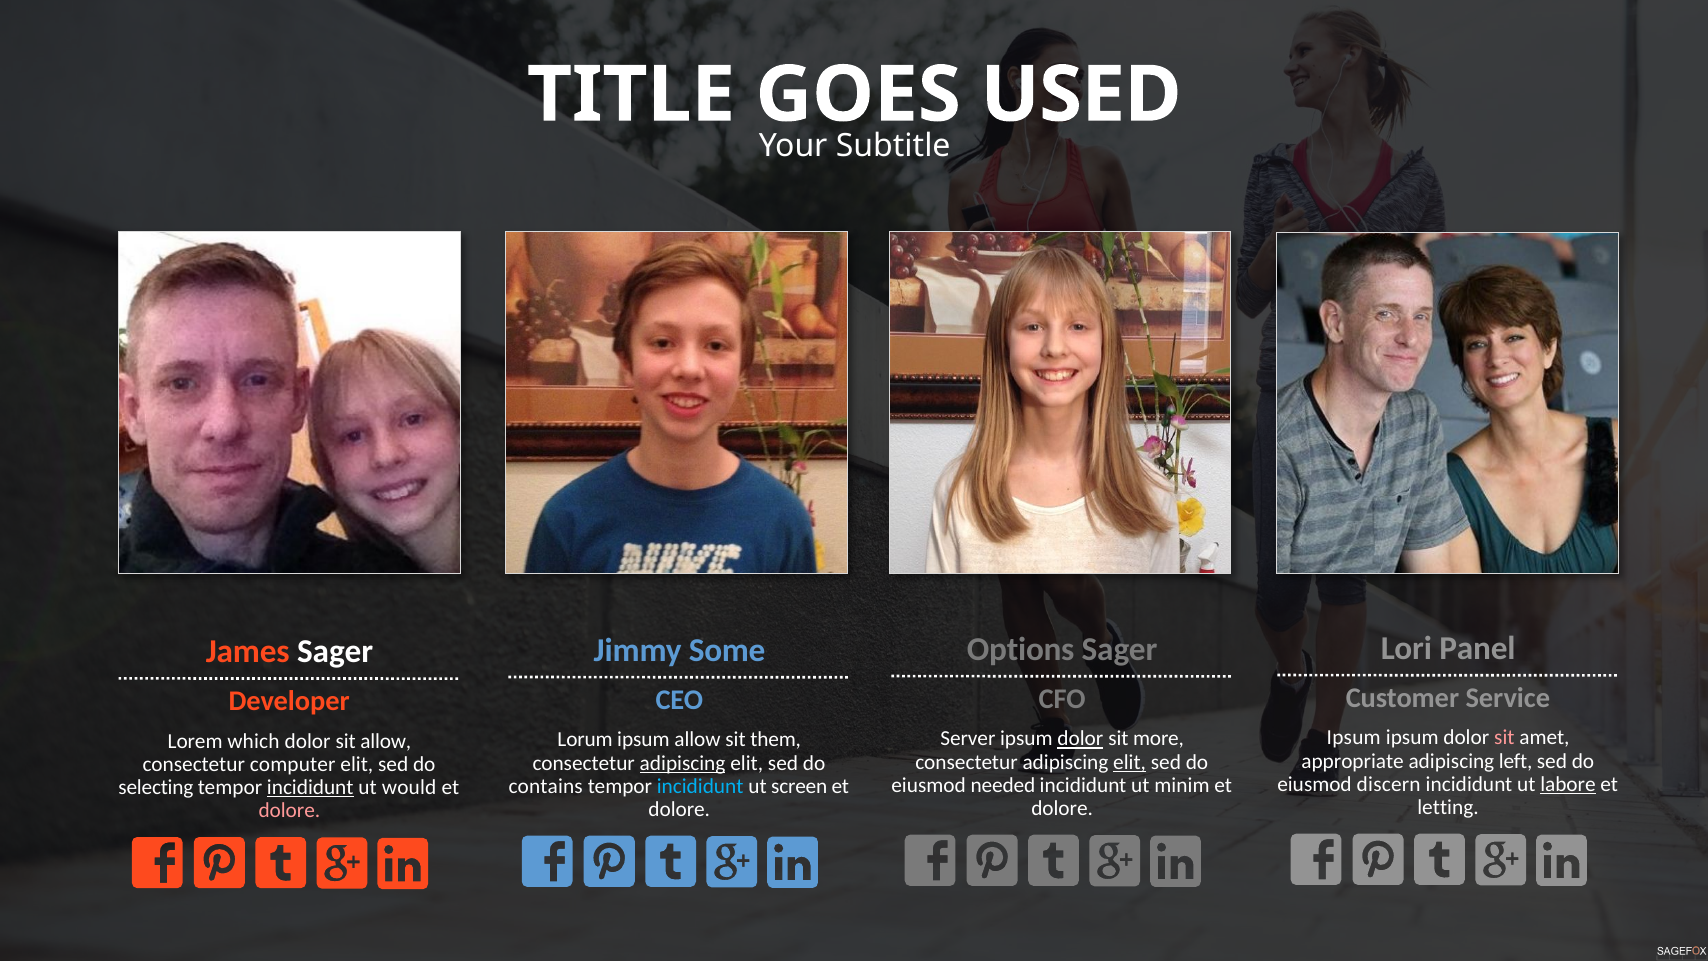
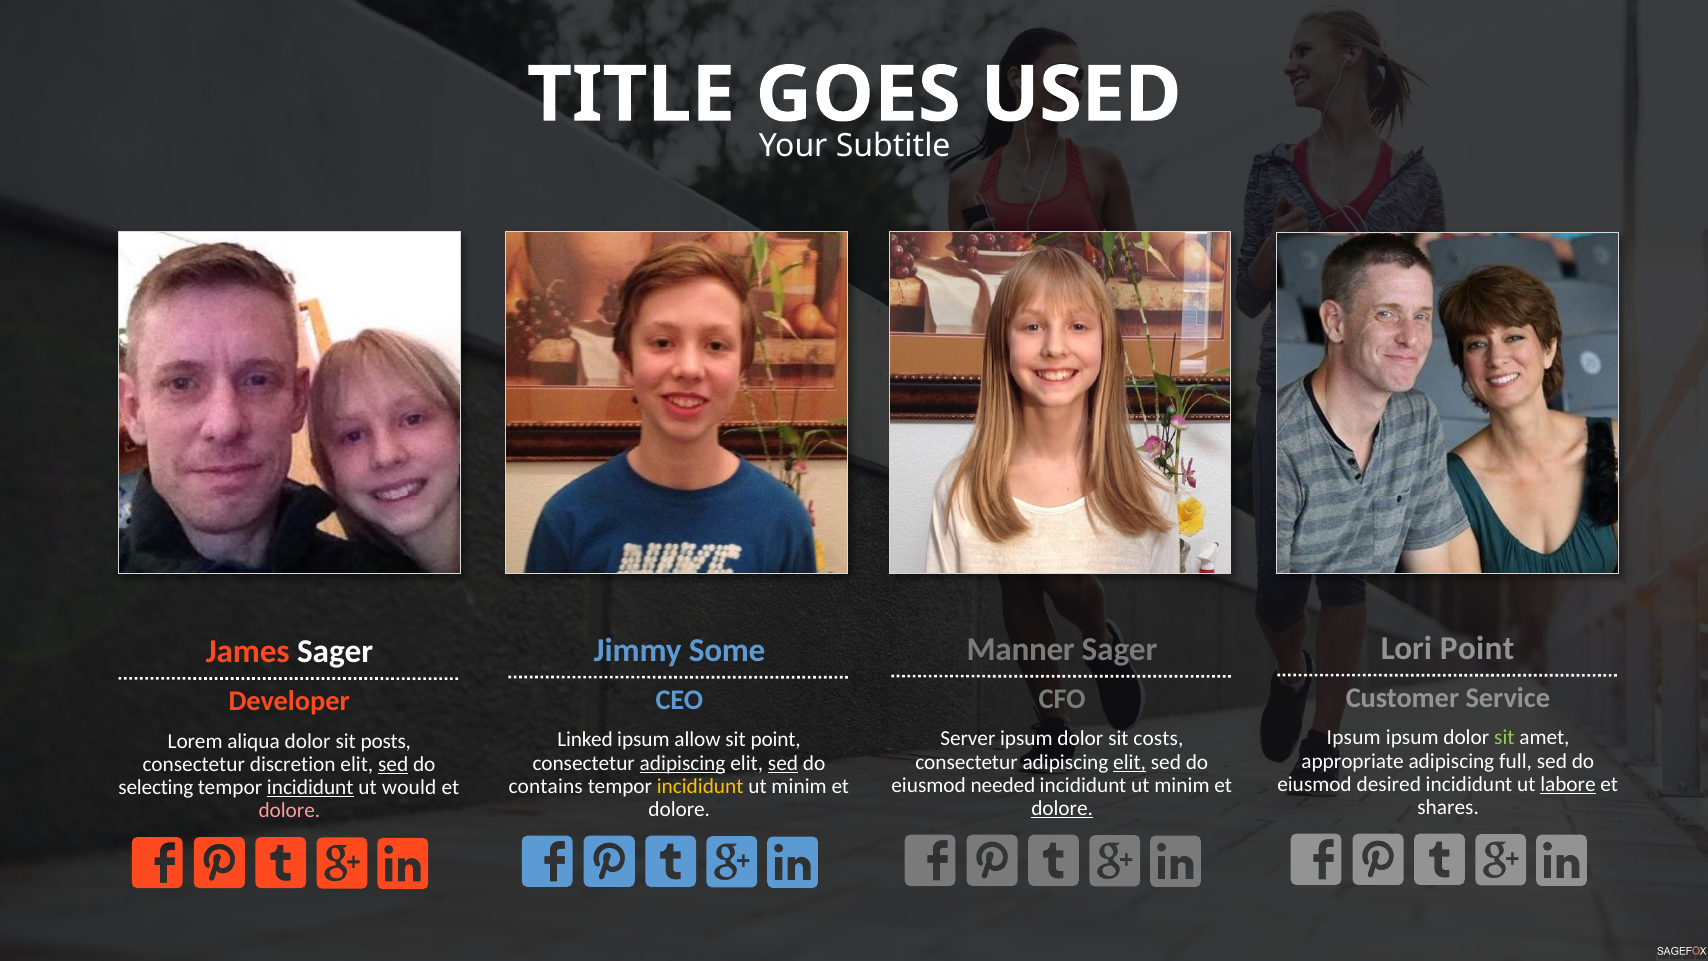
Lori Panel: Panel -> Point (1477, 649)
Options: Options -> Manner (1021, 650)
sit colour: pink -> light green (1504, 738)
dolor underline: present -> none (1080, 739)
more: more -> costs (1158, 739)
Lorum: Lorum -> Linked (585, 740)
sit them: them -> point (776, 740)
which: which -> aliqua (254, 741)
sit allow: allow -> posts (386, 741)
left: left -> full (1516, 761)
sed underline: none -> present (783, 763)
computer: computer -> discretion (293, 764)
sed underline: none -> present (393, 764)
discern: discern -> desired (1389, 784)
incididunt colour: light blue -> yellow (700, 786)
screen: screen -> minim (799, 786)
letting: letting -> shares (1448, 807)
dolore underline: none -> present (1062, 808)
